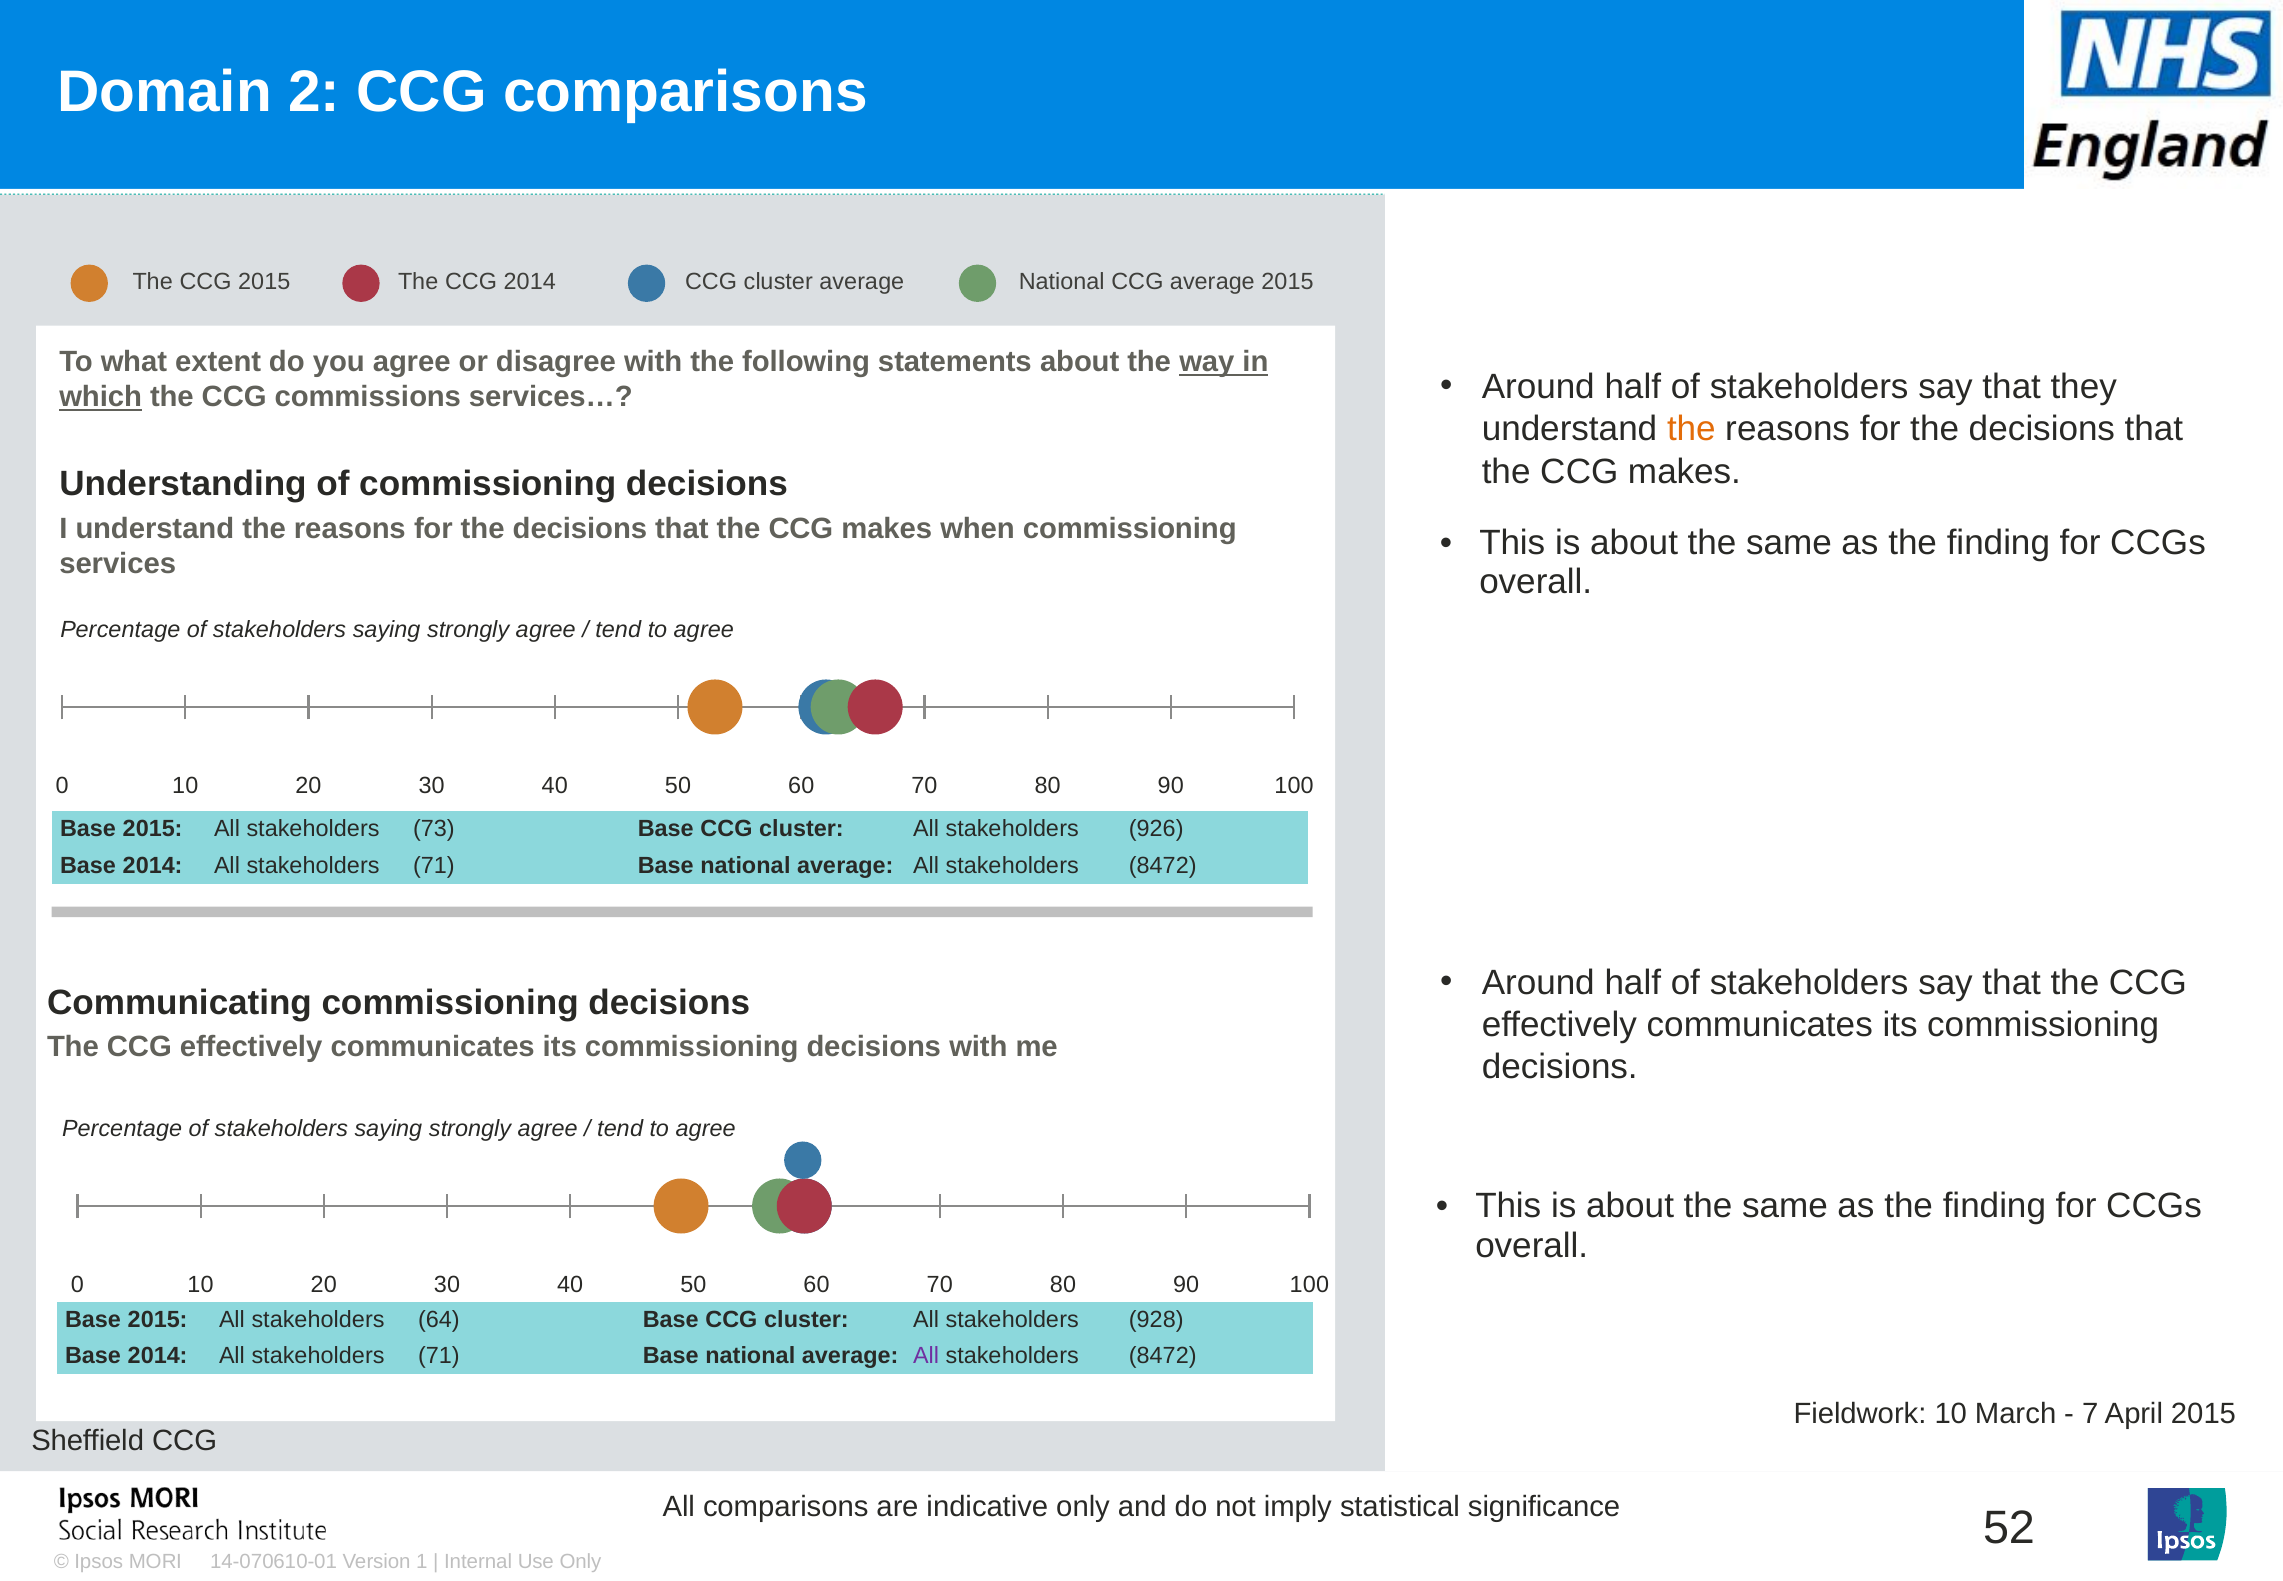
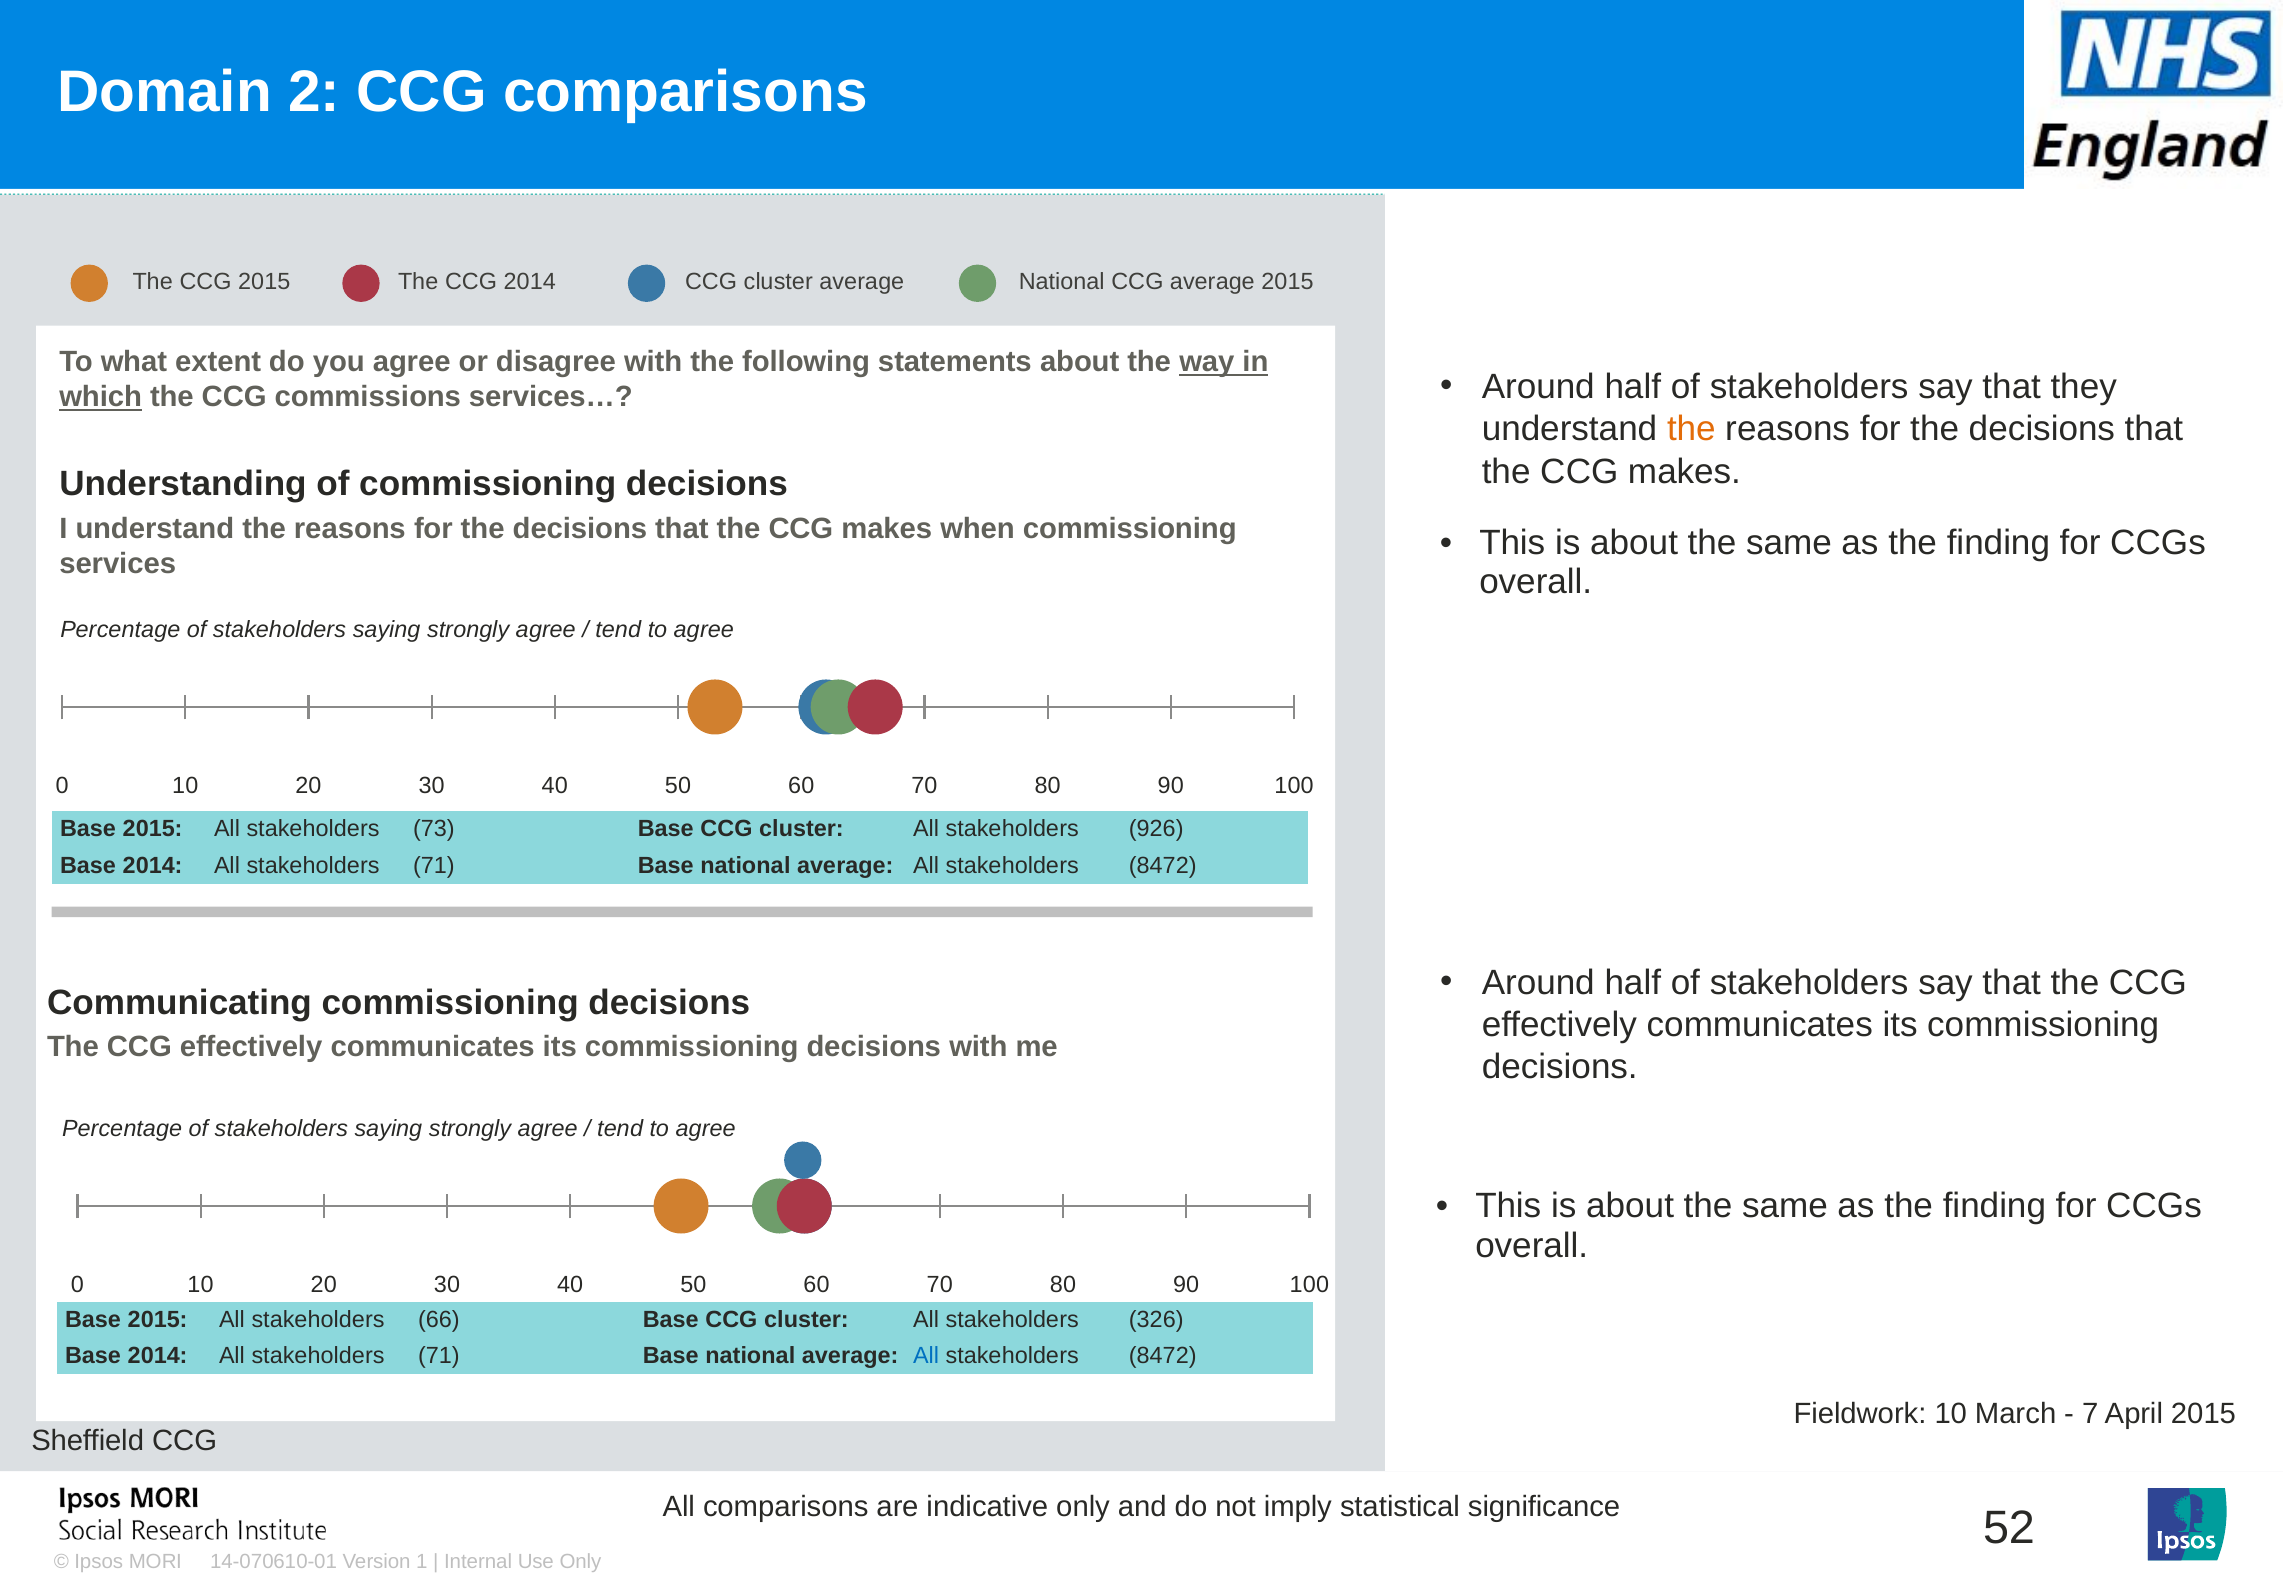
64: 64 -> 66 (439, 1319)
928: 928 -> 326 (1156, 1319)
All colour: purple -> blue (926, 1355)
